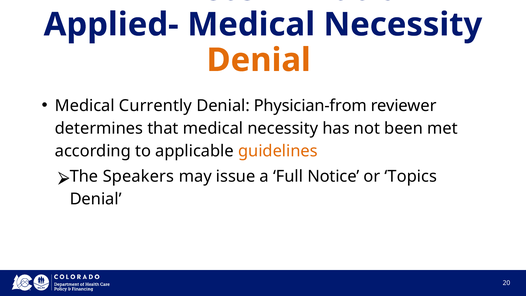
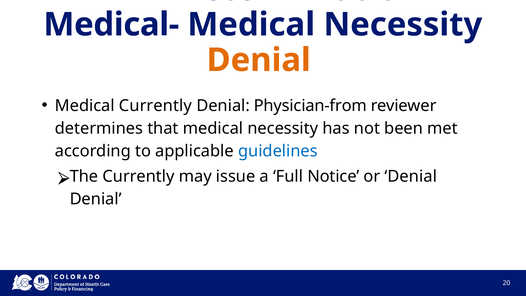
Applied-: Applied- -> Medical- (111, 25)
guidelines colour: orange -> blue (278, 151)
Speakers: Speakers -> Currently (139, 176)
or Topics: Topics -> Denial (411, 176)
